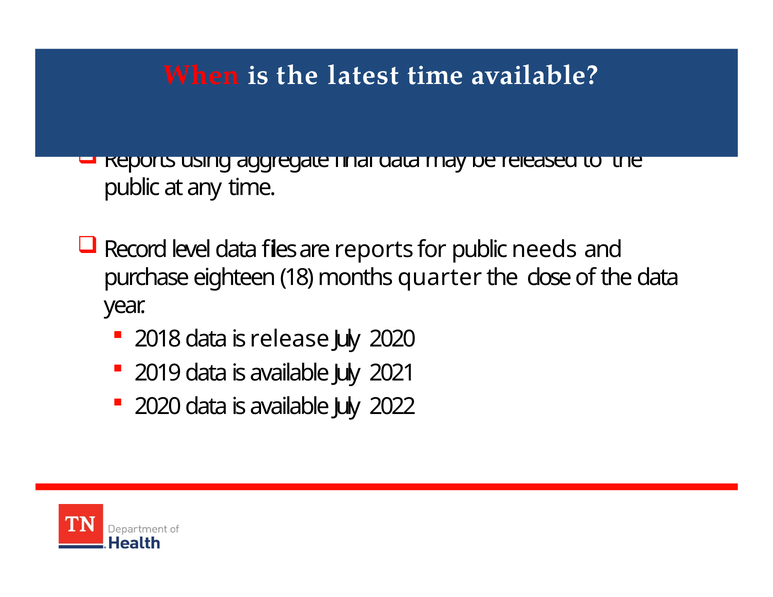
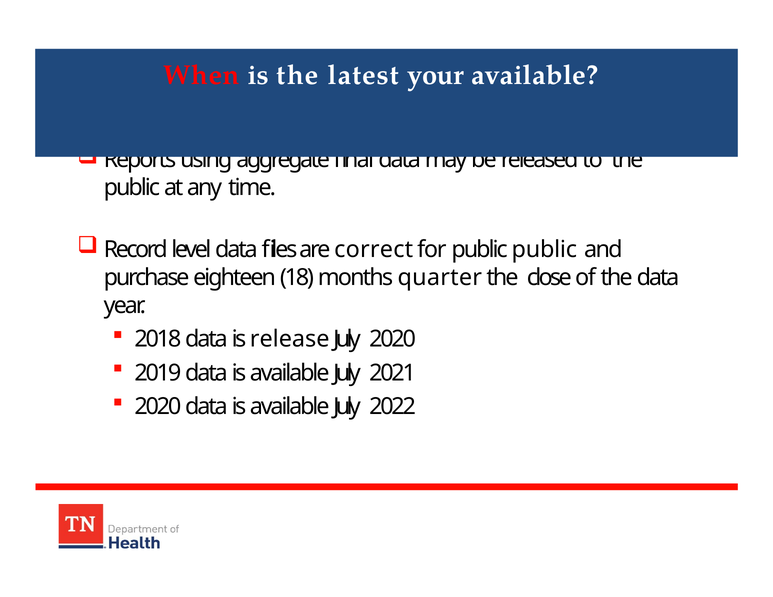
latest time: time -> your (436, 76)
are reports: reports -> correct (374, 249)
public needs: needs -> public (544, 249)
